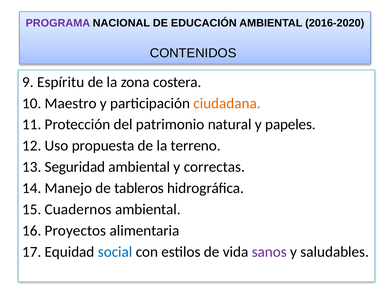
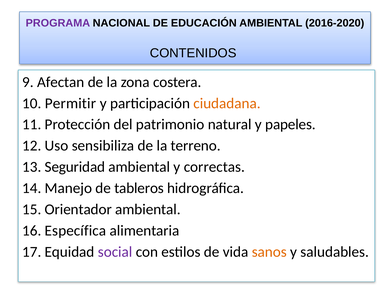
Espíritu: Espíritu -> Afectan (61, 82)
Maestro: Maestro -> Permitir (71, 103)
propuesta: propuesta -> sensibiliza (103, 146)
Cuadernos: Cuadernos -> Orientador (78, 210)
Proyectos: Proyectos -> Específica (75, 231)
social colour: blue -> purple (115, 252)
sanos colour: purple -> orange (269, 252)
